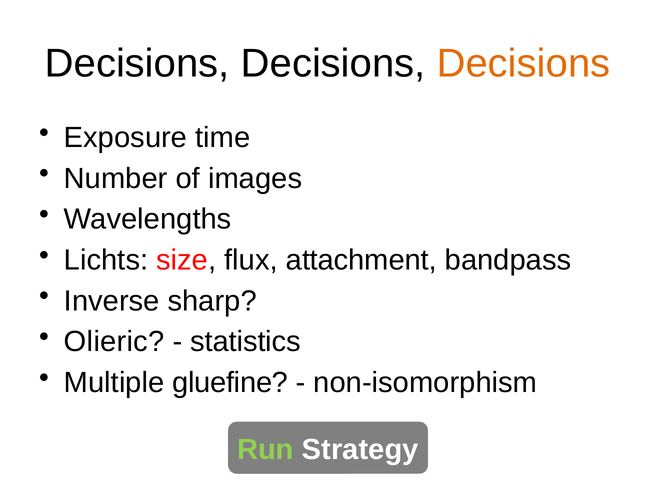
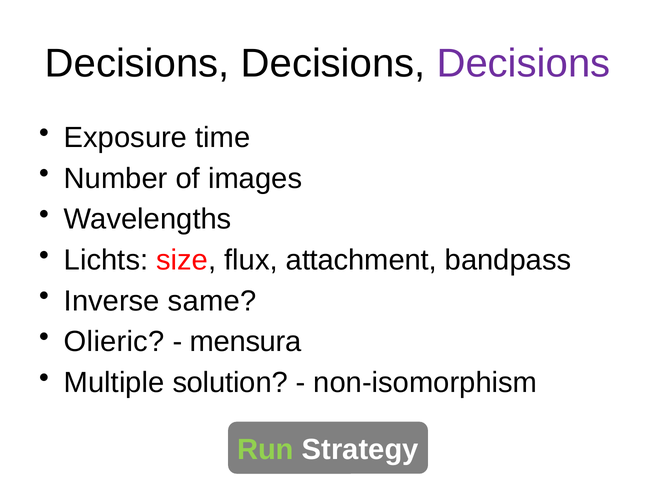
Decisions colour: orange -> purple (524, 64)
sharp: sharp -> same (212, 301)
statistics: statistics -> mensura (246, 342)
gluefine: gluefine -> solution (230, 383)
